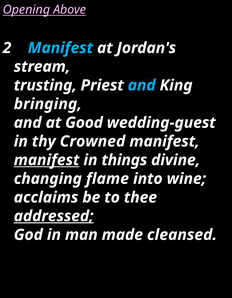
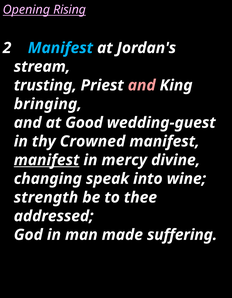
Above: Above -> Rising (70, 10)
and colour: light blue -> pink (142, 85)
things: things -> mercy (124, 160)
flame: flame -> speak (108, 179)
acclaims: acclaims -> strength (46, 198)
addressed underline: present -> none (54, 216)
cleansed: cleansed -> suffering (182, 235)
